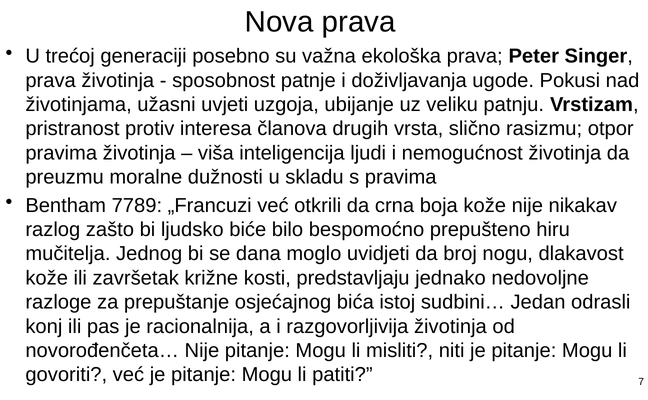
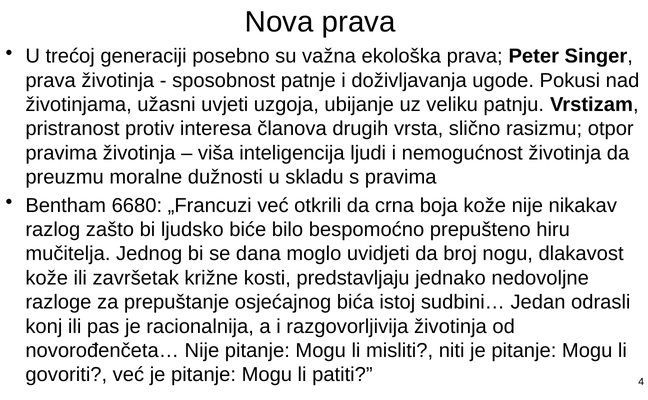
7789: 7789 -> 6680 (137, 206)
7: 7 -> 4 (641, 382)
